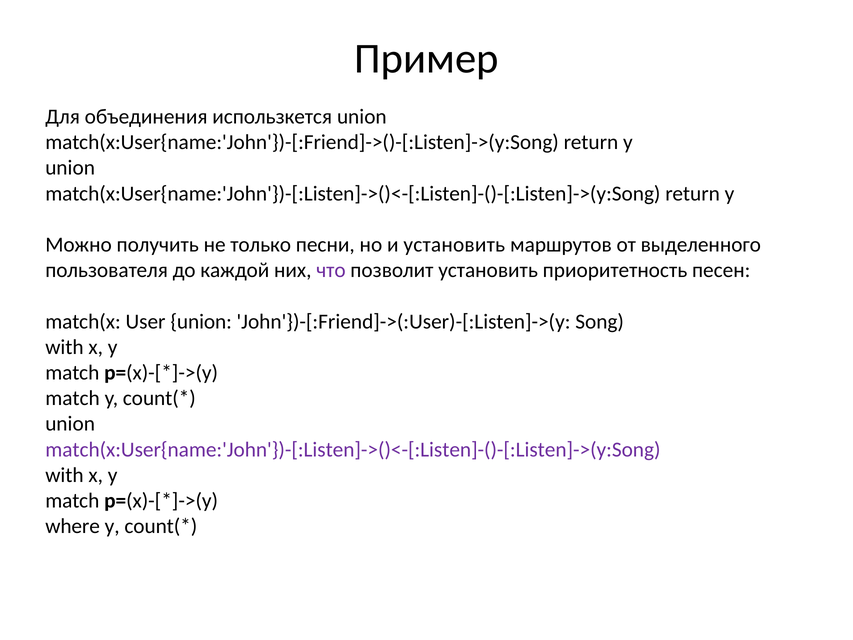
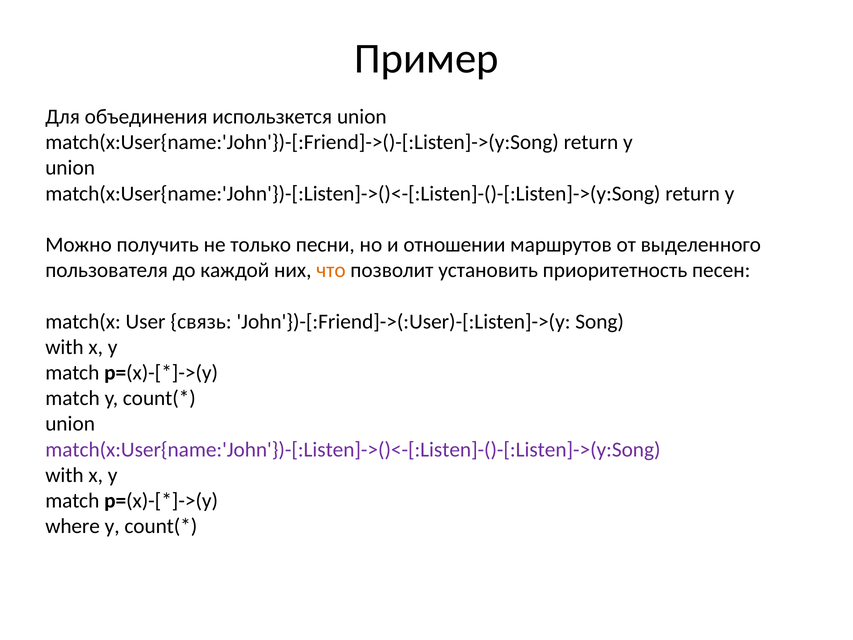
и установить: установить -> отношении (454, 245)
что colour: purple -> orange (331, 270)
User union: union -> связь (201, 321)
